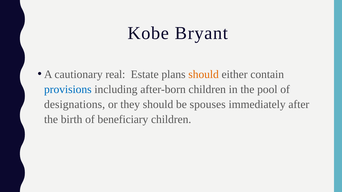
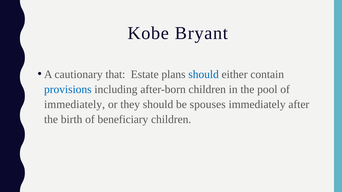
real: real -> that (115, 74)
should colour: orange -> blue (204, 74)
designations: designations -> immediately (75, 105)
